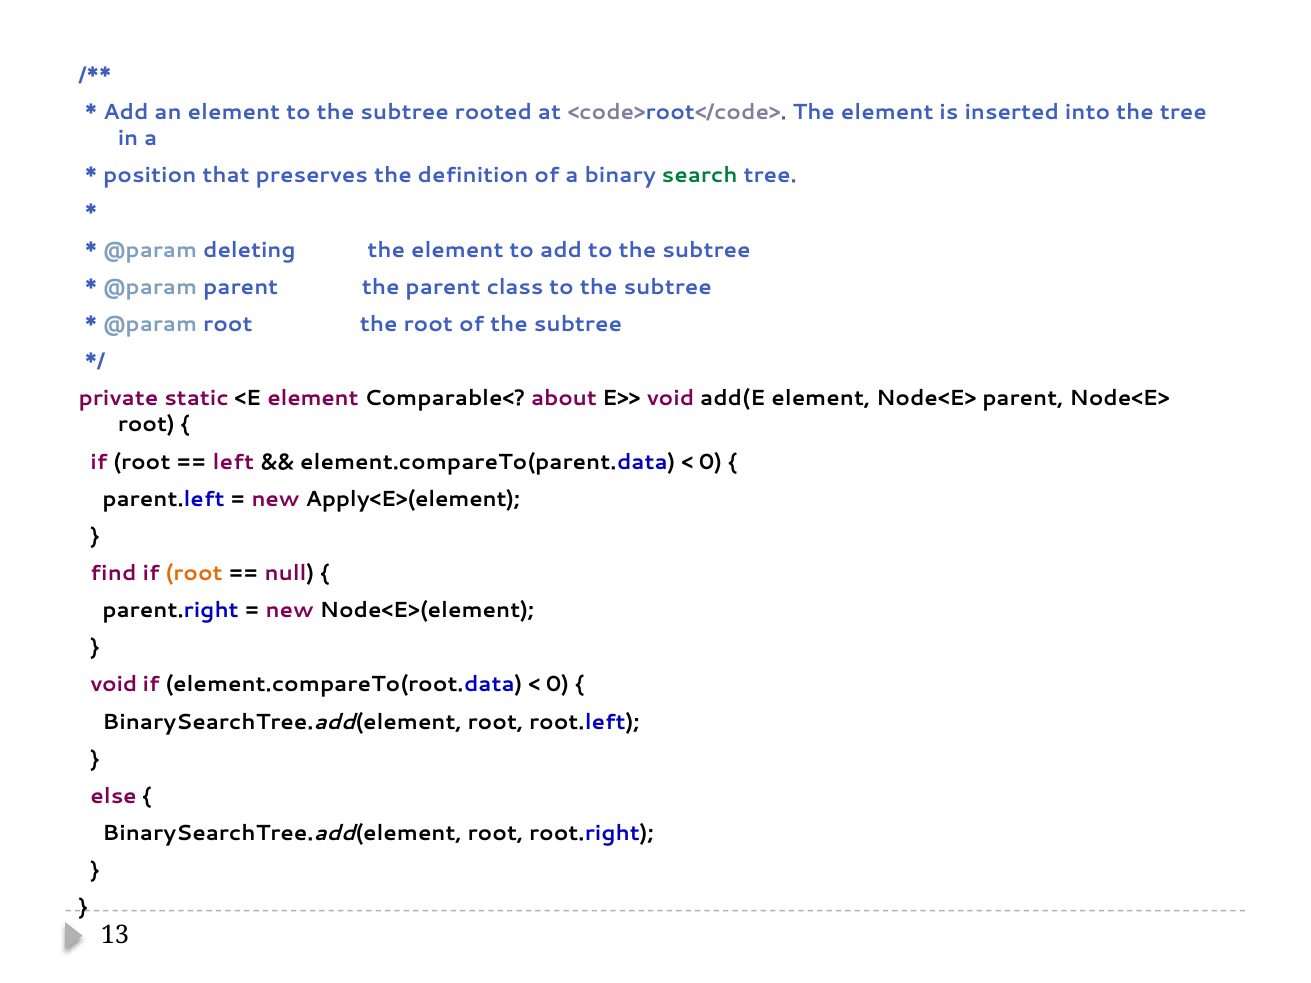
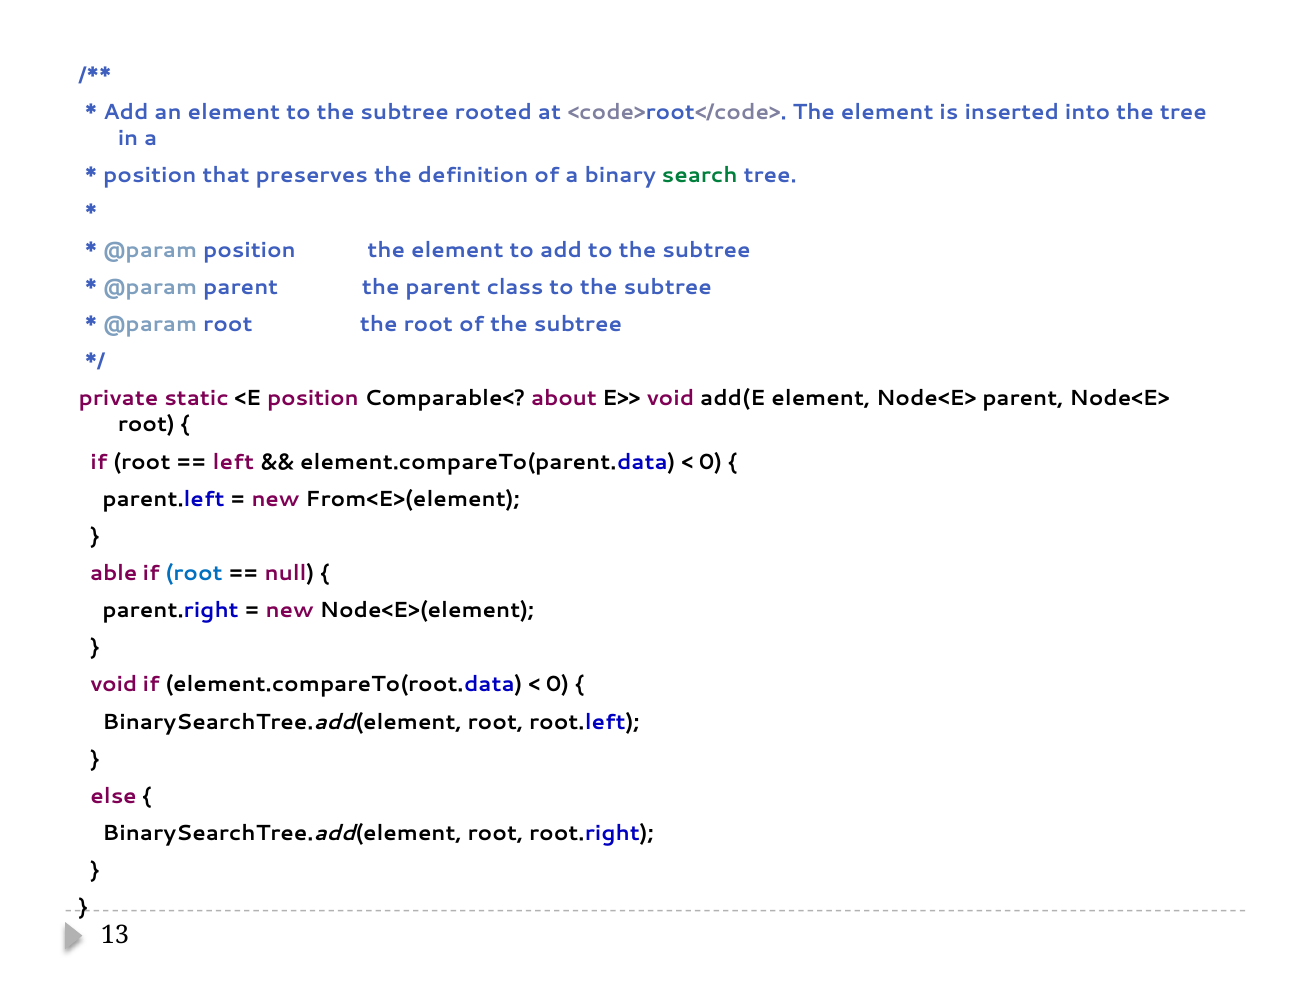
@param deleting: deleting -> position (249, 250)
<E element: element -> position (313, 399)
Apply<E>(element: Apply<E>(element -> From<E>(element (413, 499)
find: find -> able (114, 573)
root colour: orange -> blue (194, 573)
